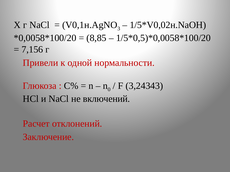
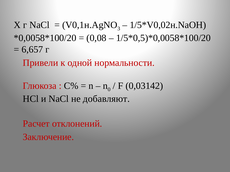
8,85: 8,85 -> 0,08 (96, 38)
7,156: 7,156 -> 6,657 (32, 50)
3,24343: 3,24343 -> 0,03142 (144, 86)
включений: включений -> добавляют (106, 99)
